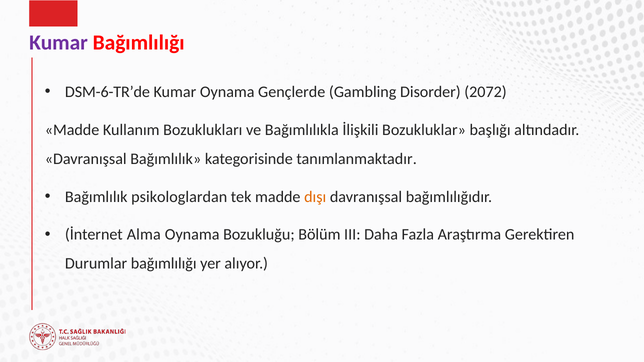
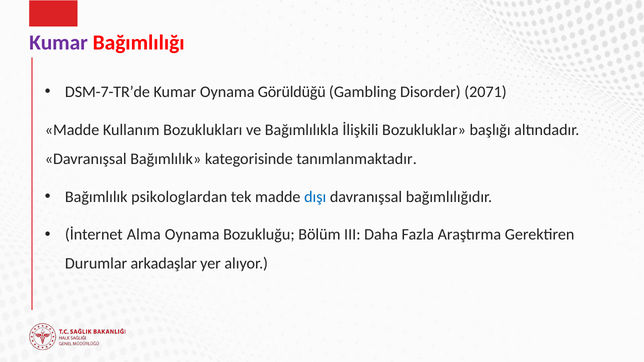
DSM-6-TR’de: DSM-6-TR’de -> DSM-7-TR’de (107, 92)
Gençlerde: Gençlerde -> Görüldüğü (292, 92)
2072: 2072 -> 2071 (486, 92)
dışı colour: orange -> blue (315, 197)
Durumlar bağımlılığı: bağımlılığı -> arkadaşlar (164, 264)
